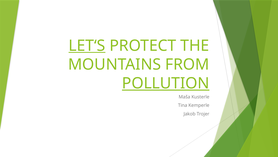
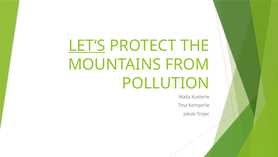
POLLUTION underline: present -> none (166, 83)
